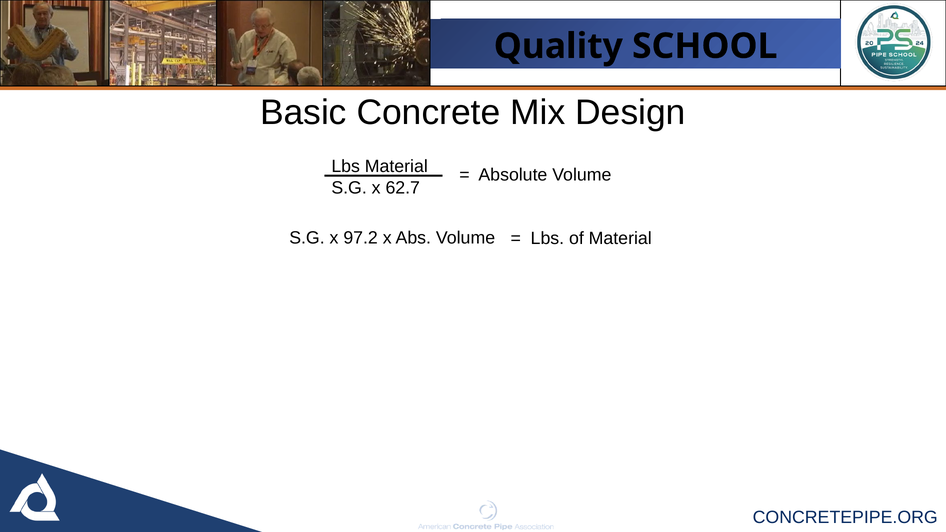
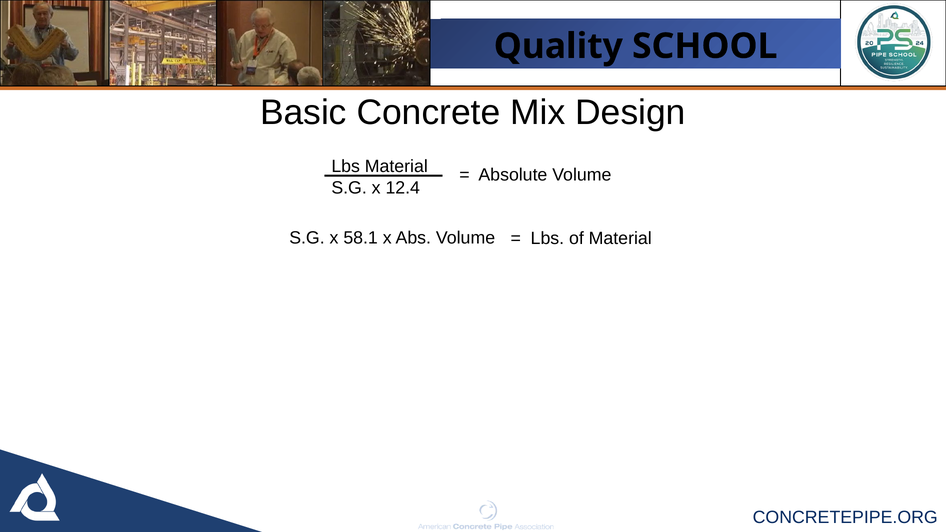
62.7: 62.7 -> 12.4 (403, 188)
97.2: 97.2 -> 58.1 (361, 238)
